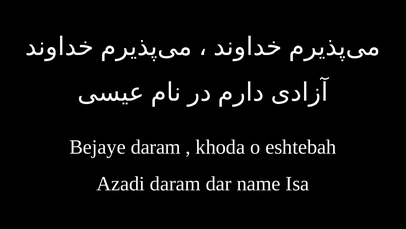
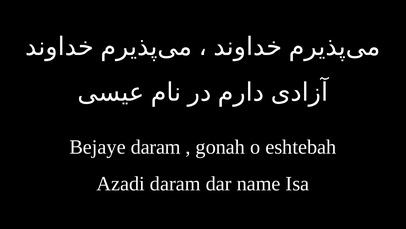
khoda: khoda -> gonah (220, 147)
